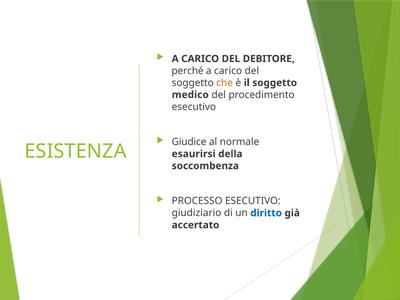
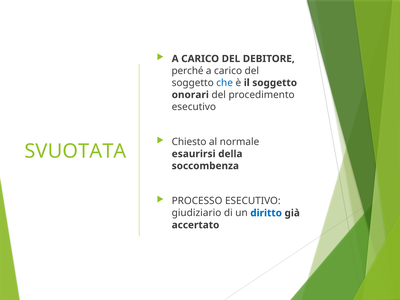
che colour: orange -> blue (225, 83)
medico: medico -> onorari (190, 95)
Giudice: Giudice -> Chiesto (189, 142)
ESISTENZA: ESISTENZA -> SVUOTATA (75, 151)
